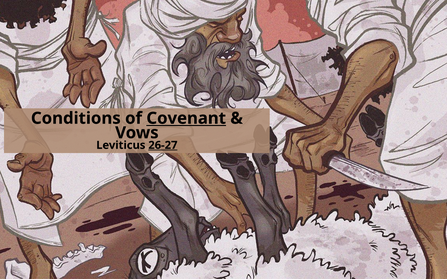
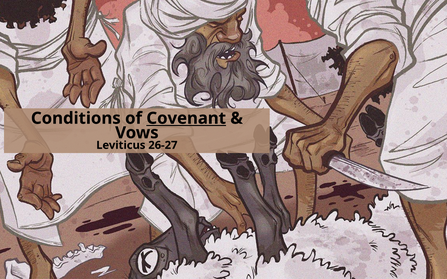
26-27 underline: present -> none (163, 145)
